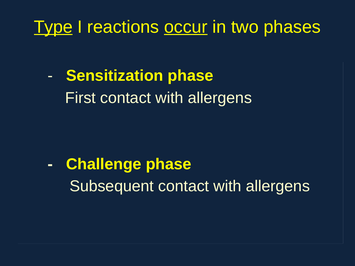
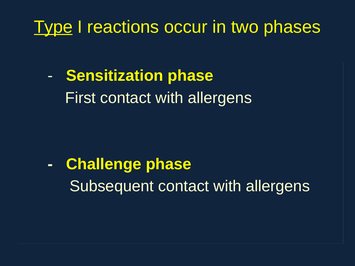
occur underline: present -> none (186, 27)
